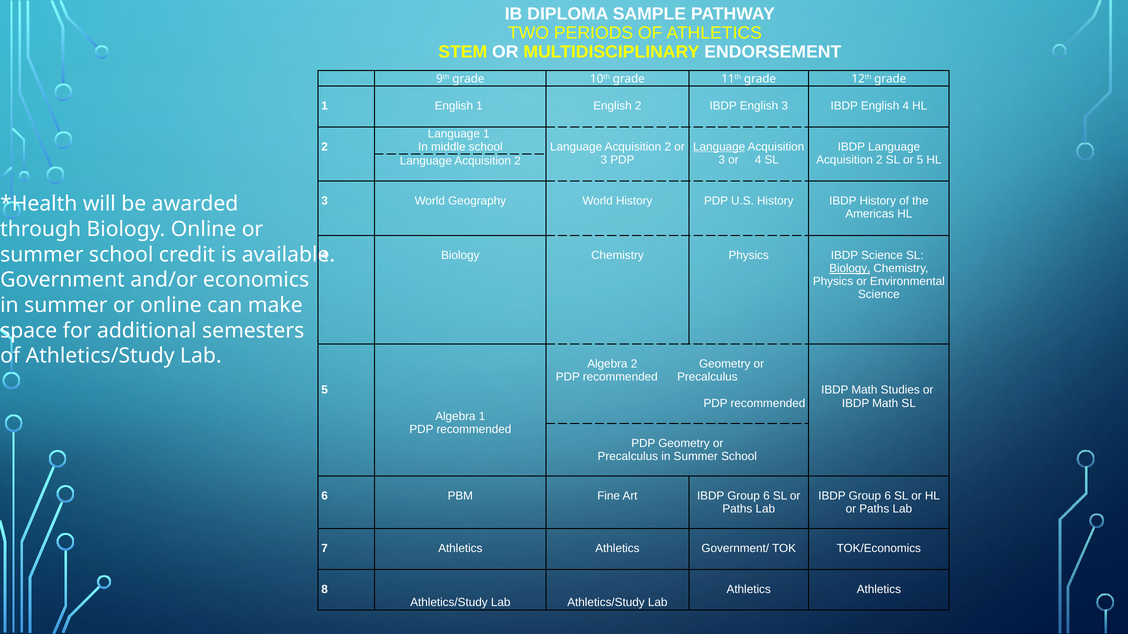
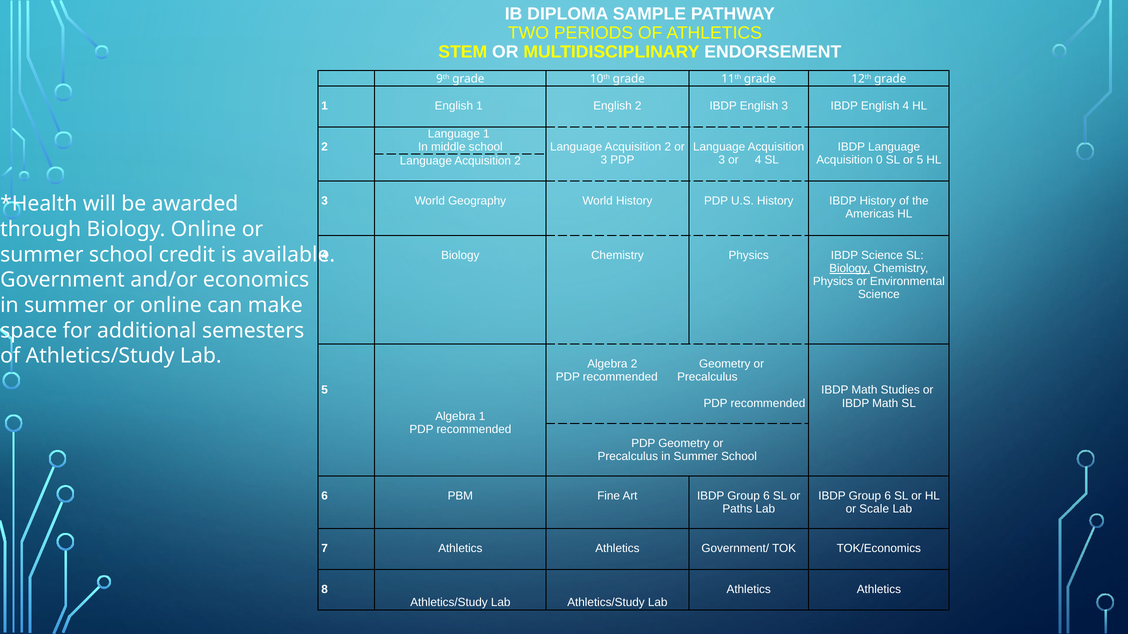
Language underline: present -> none (719, 147)
2: 2 -> 0 (879, 160)
Paths: Paths -> Scale (874, 509)
